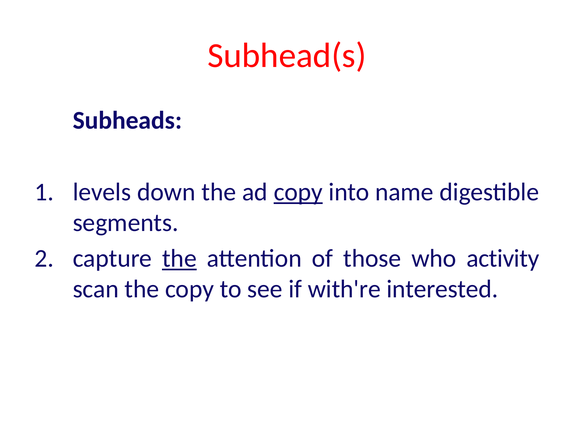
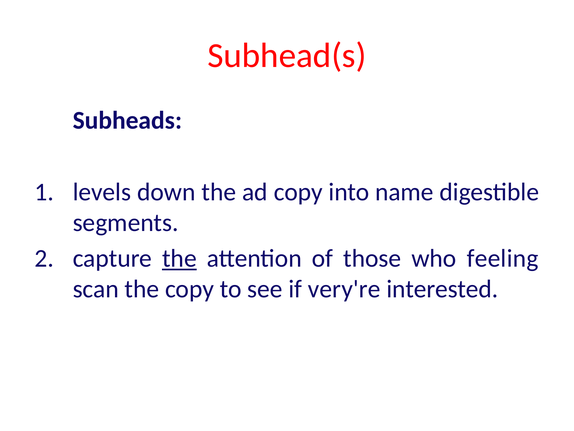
copy underline: present -> none (298, 192)
activity: activity -> feeling (503, 258)
with're: with're -> very're (344, 289)
